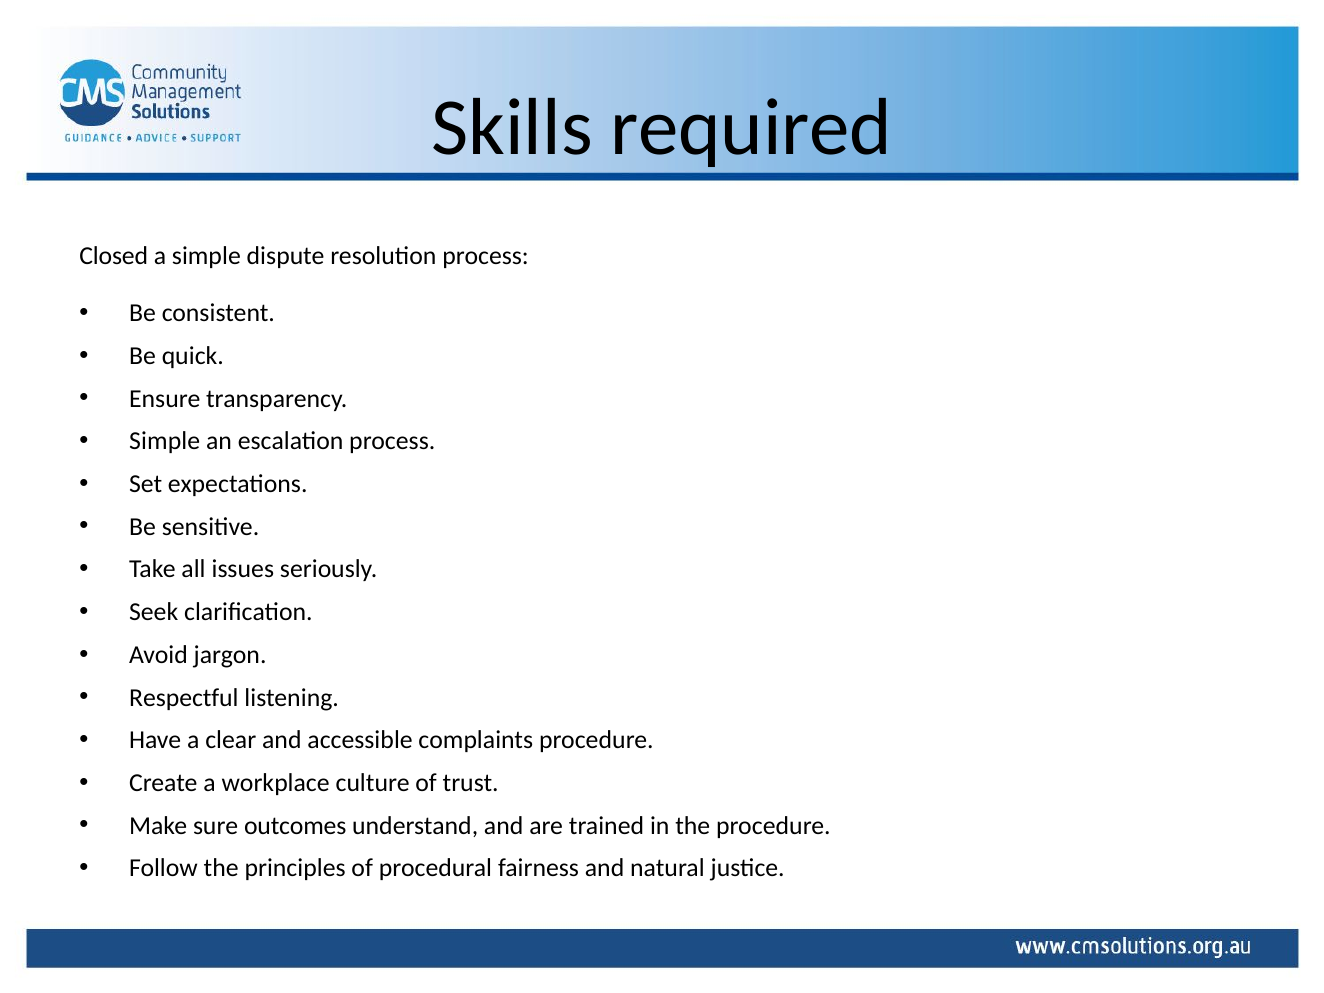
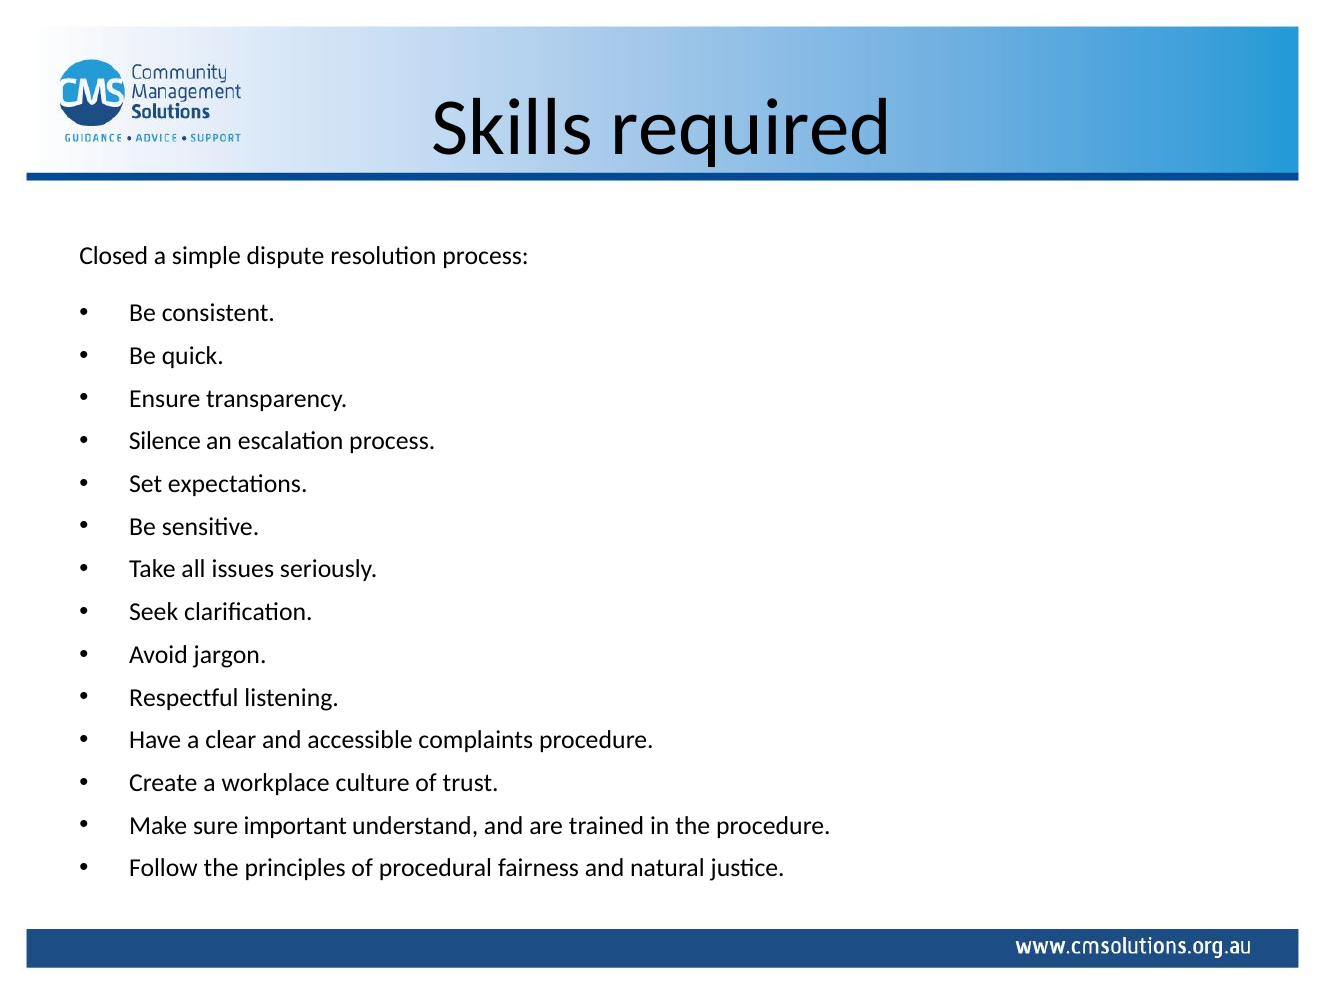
Simple: Simple -> Silence (165, 441)
outcomes: outcomes -> important (295, 826)
